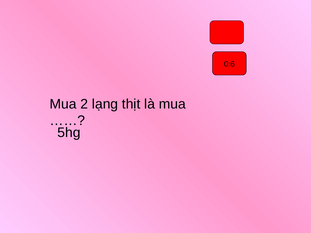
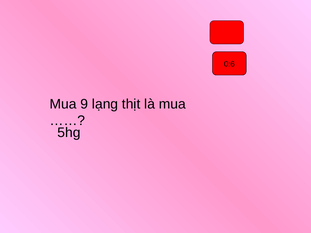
2: 2 -> 9 (84, 104)
